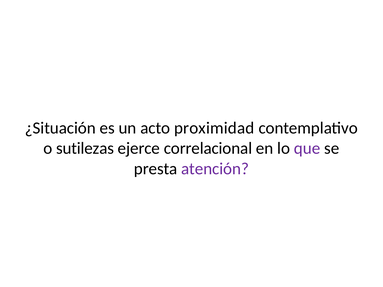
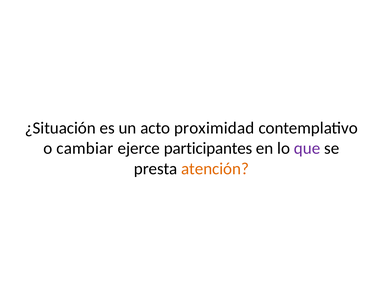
sutilezas: sutilezas -> cambiar (85, 148)
correlacional: correlacional -> participantes (208, 148)
atención colour: purple -> orange (215, 169)
